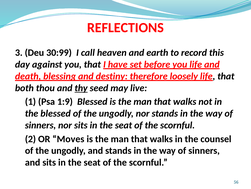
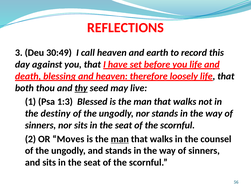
30:99: 30:99 -> 30:49 (59, 52)
and destiny: destiny -> heaven (112, 76)
1:9: 1:9 -> 1:3 (65, 101)
the blessed: blessed -> destiny (56, 113)
man underline: none -> present (120, 138)
